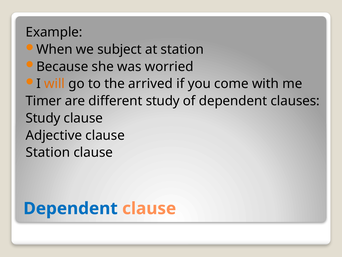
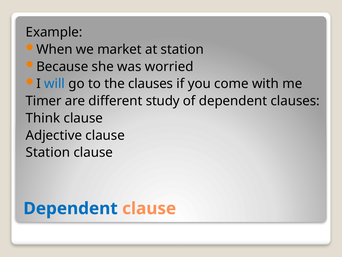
subject: subject -> market (120, 49)
will colour: orange -> blue (55, 84)
the arrived: arrived -> clauses (151, 84)
Study: Study -> Think (43, 118)
